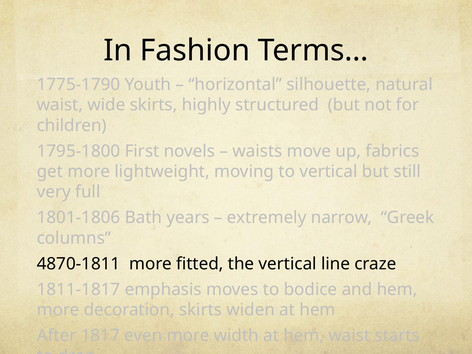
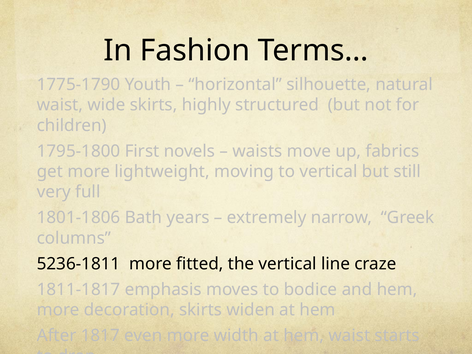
4870-1811: 4870-1811 -> 5236-1811 (79, 264)
